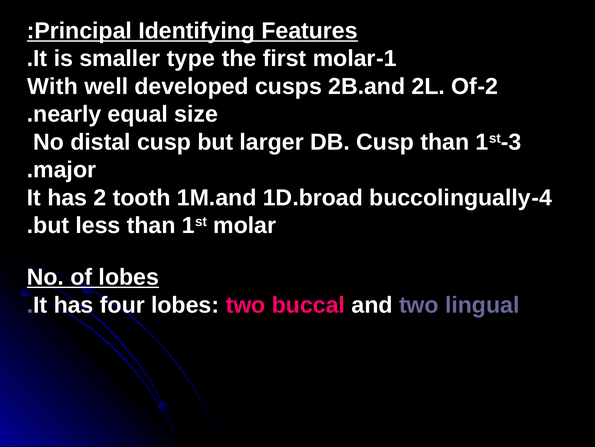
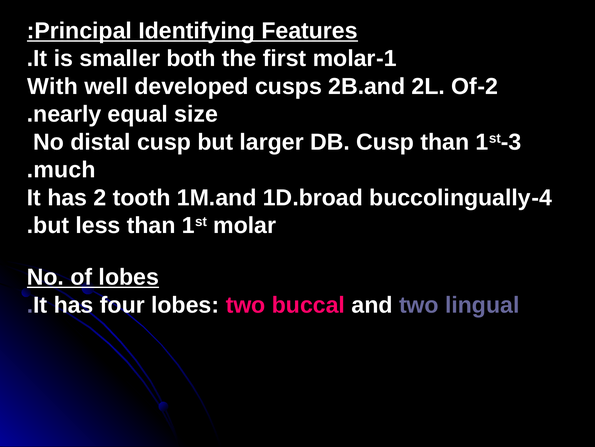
type: type -> both (191, 58)
major: major -> much (65, 170)
